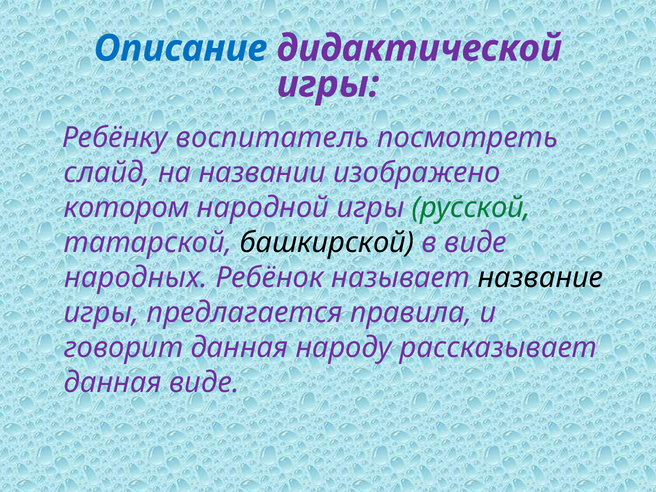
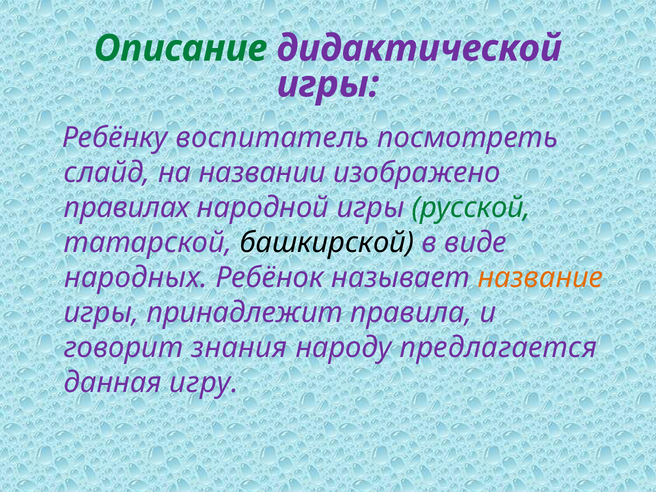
Описание colour: blue -> green (180, 48)
котором: котором -> правилах (127, 208)
название colour: black -> orange (540, 278)
предлагается: предлагается -> принадлежит (245, 313)
говорит данная: данная -> знания (239, 348)
рассказывает: рассказывает -> предлагается (498, 348)
данная виде: виде -> игру (204, 383)
